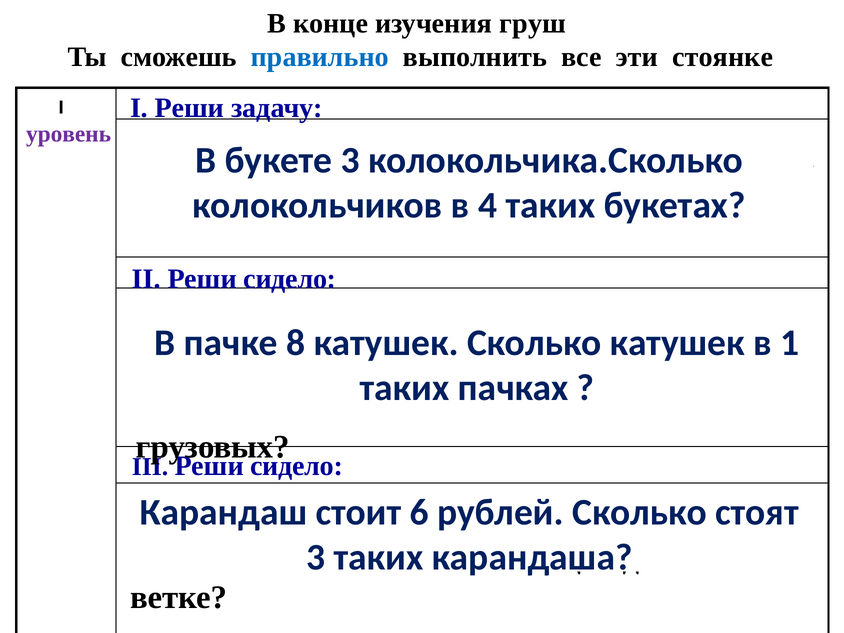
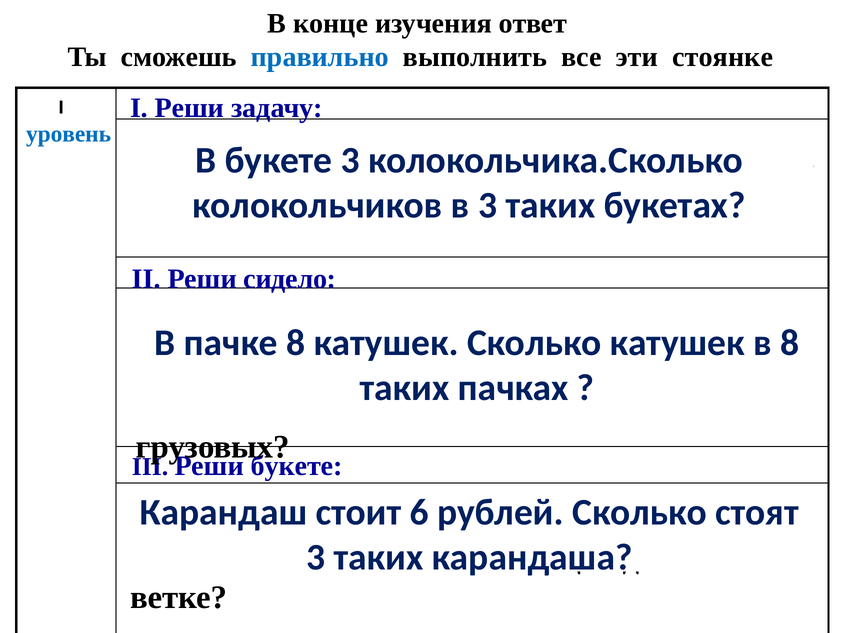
изучения груш: груш -> ответ (533, 23)
уровень colour: purple -> blue (69, 134)
4: 4 -> 3 (487, 205)
в 1: 1 -> 8 (790, 343)
сидело: сидело -> букете (297, 466)
